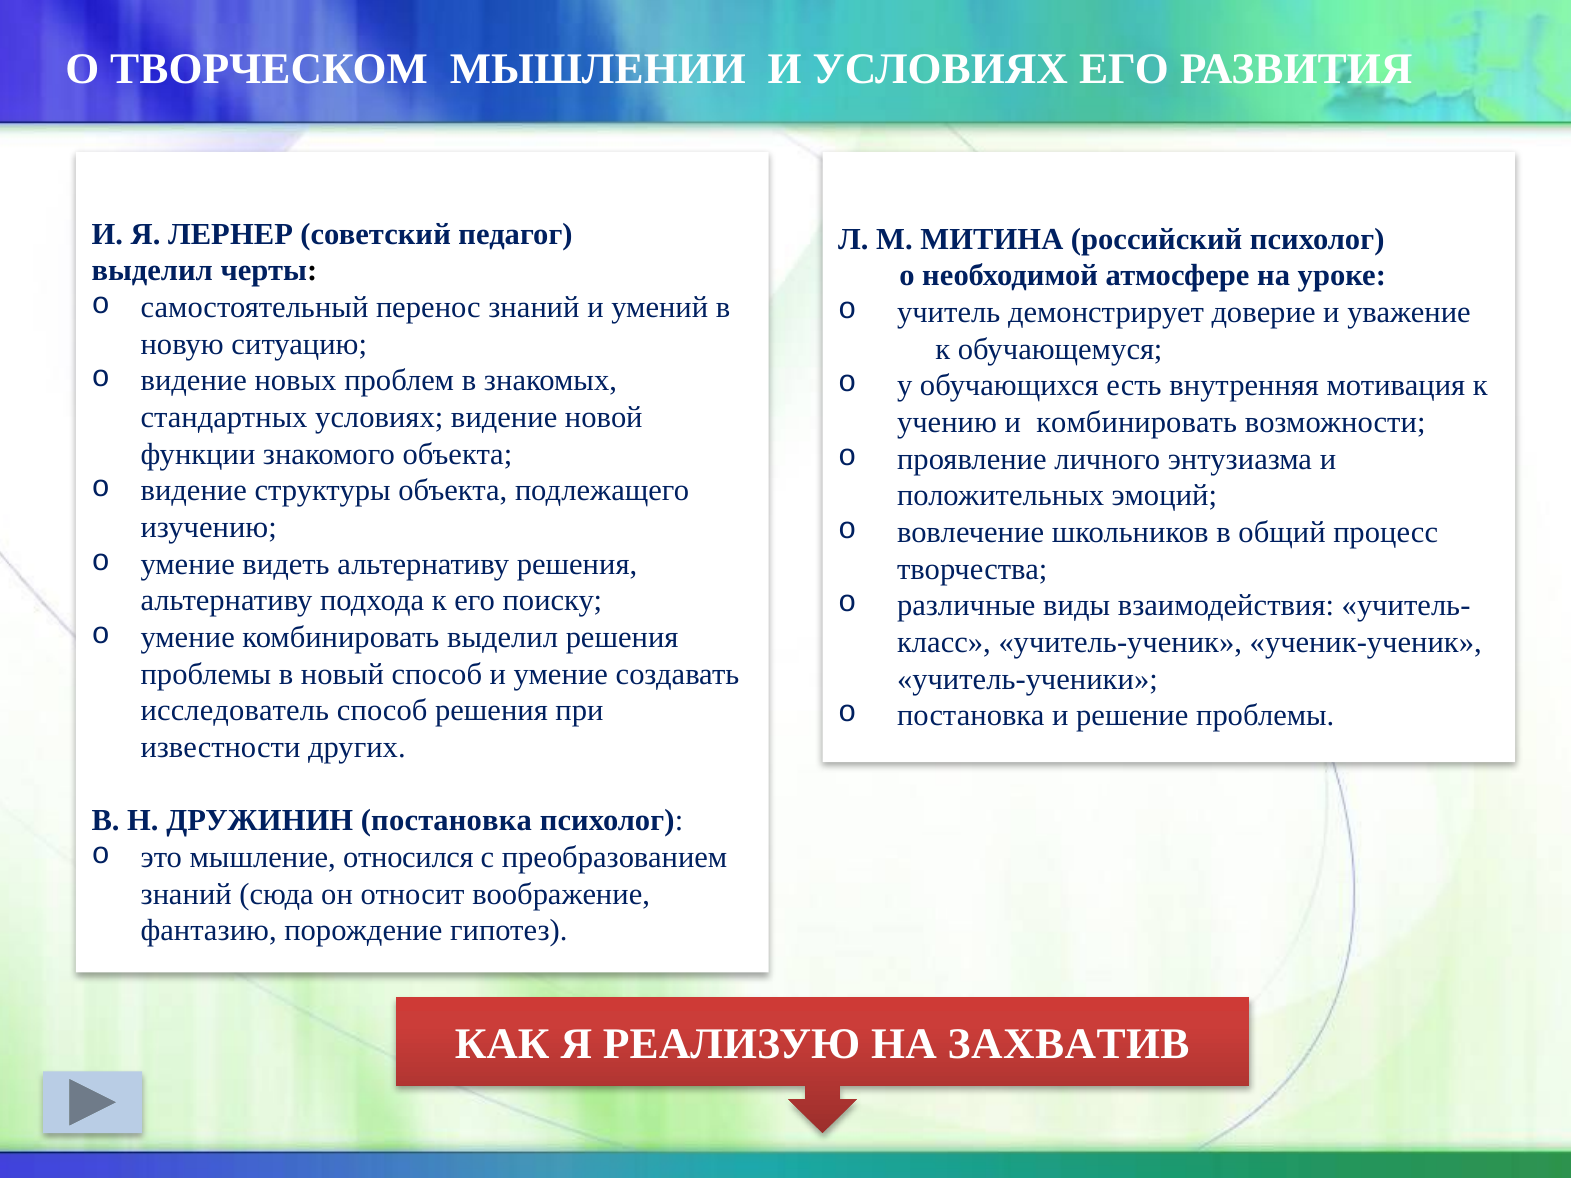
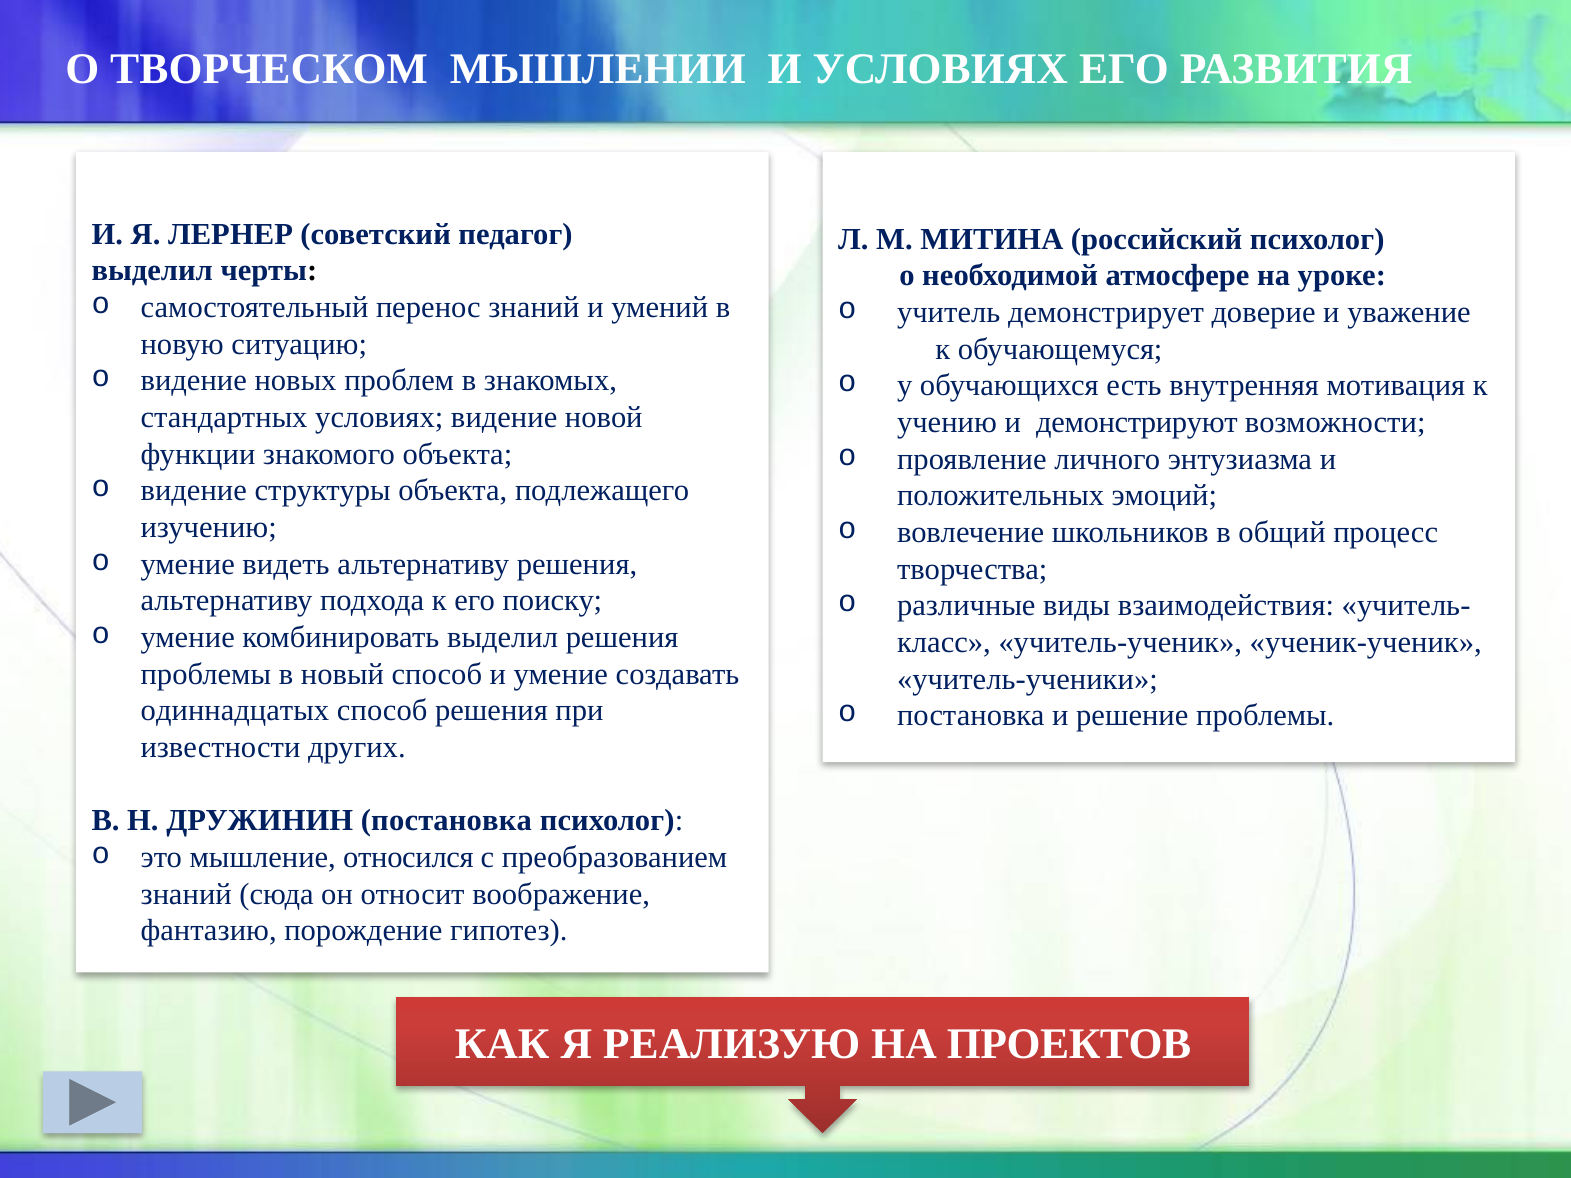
и комбинировать: комбинировать -> демонстрируют (1137, 422)
исследователь: исследователь -> одиннадцатых (235, 711)
ЗАХВАТИВ: ЗАХВАТИВ -> ПРОЕКТОВ (1069, 1045)
